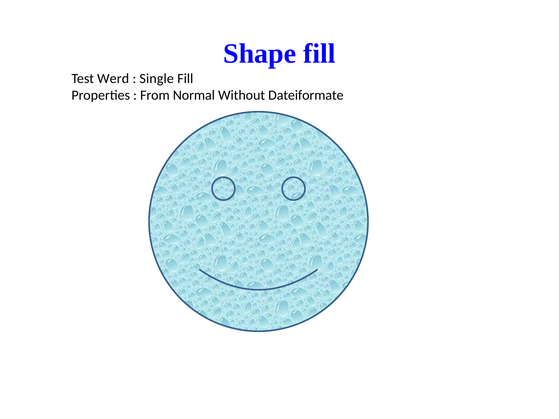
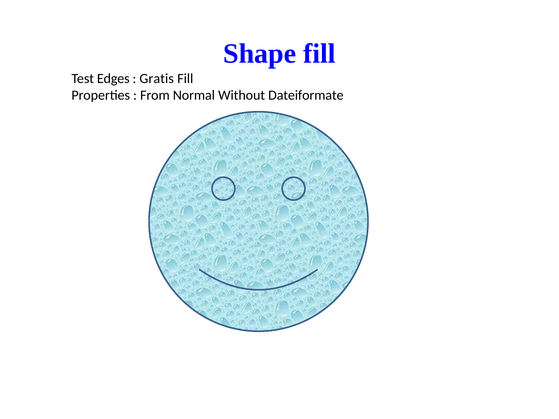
Werd: Werd -> Edges (113, 78)
Single: Single -> Gratis (157, 78)
